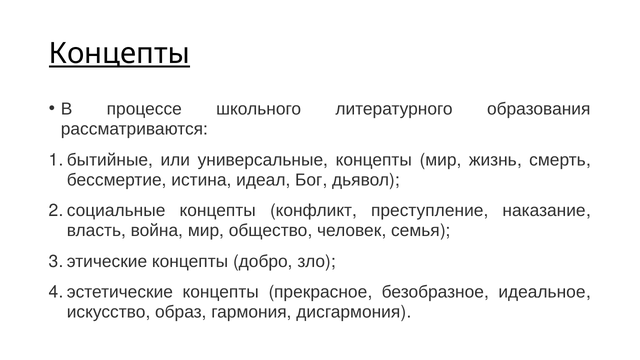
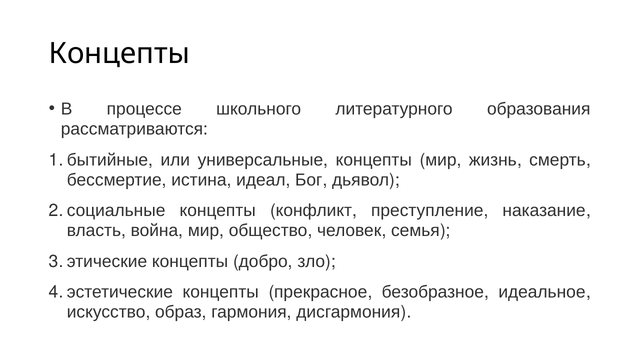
Концепты underline: present -> none (119, 54)
